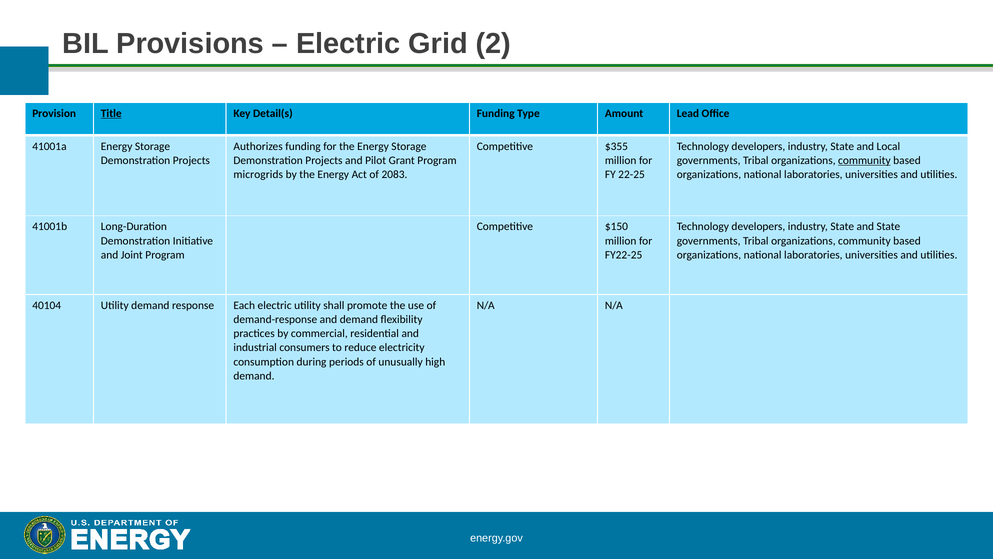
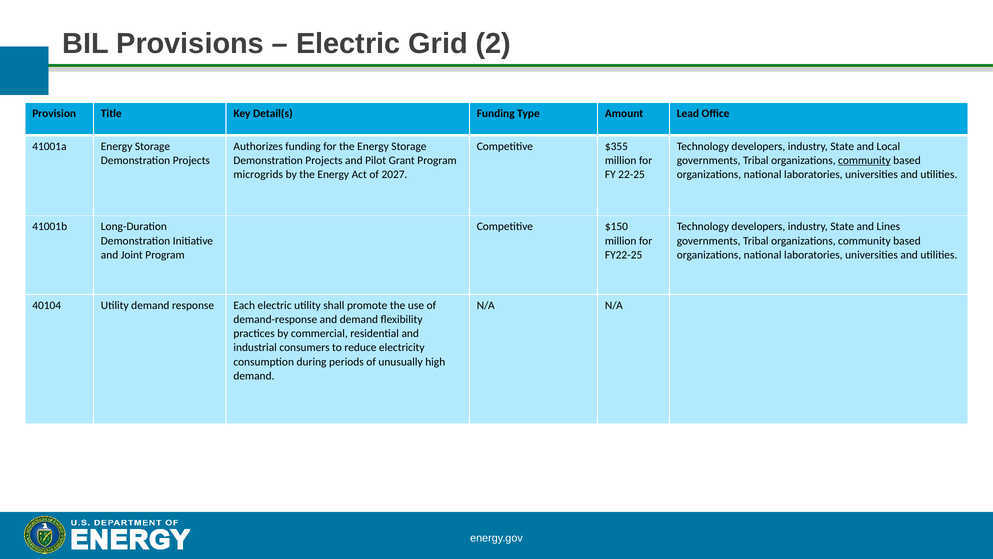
Title underline: present -> none (111, 113)
2083: 2083 -> 2027 (394, 174)
and State: State -> Lines (888, 227)
